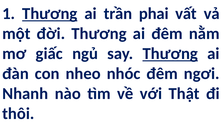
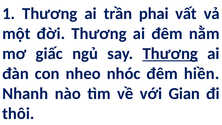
Thương underline: present -> none (50, 14)
ngơi: ngơi -> hiền (202, 74)
Thật: Thật -> Gian (184, 94)
